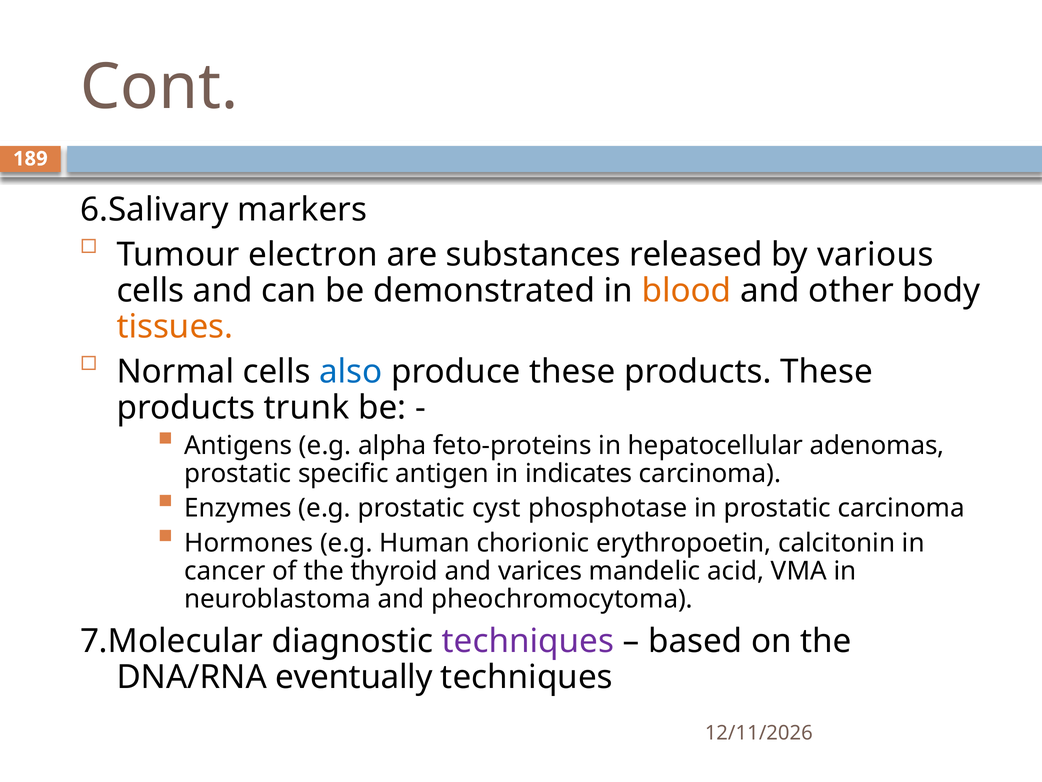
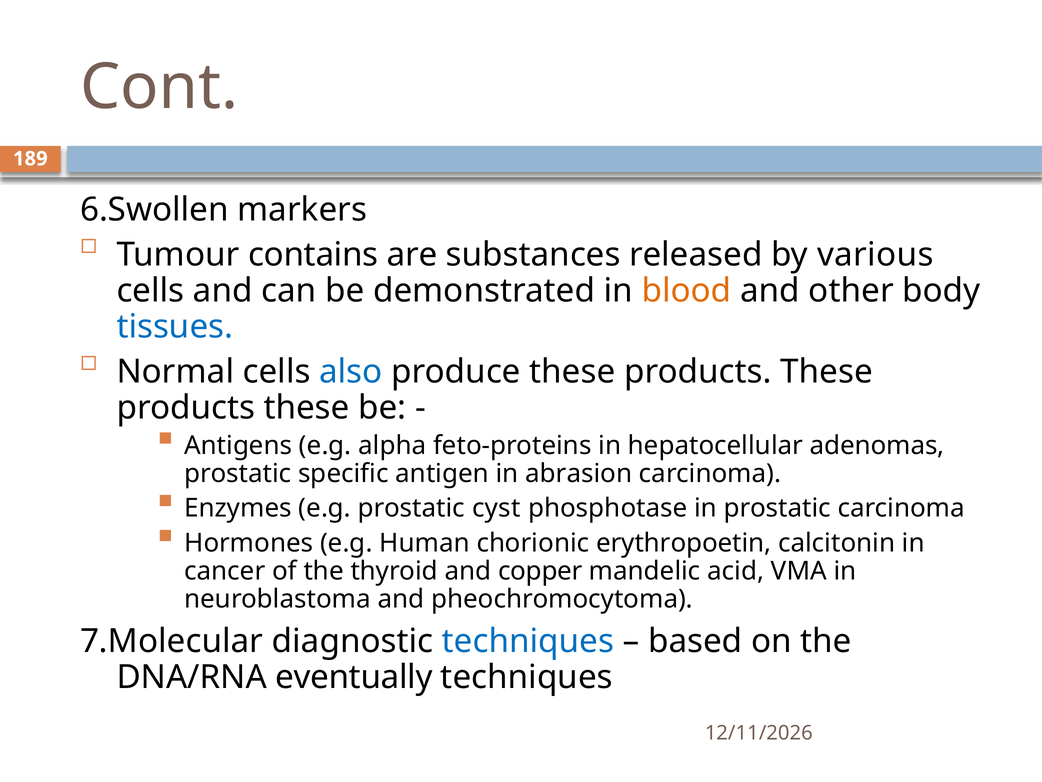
6.Salivary: 6.Salivary -> 6.Swollen (154, 210)
electron: electron -> contains (313, 255)
tissues colour: orange -> blue (175, 327)
trunk: trunk -> these (307, 408)
indicates: indicates -> abrasion (579, 473)
varices: varices -> copper (540, 571)
techniques colour: purple -> blue (528, 641)
